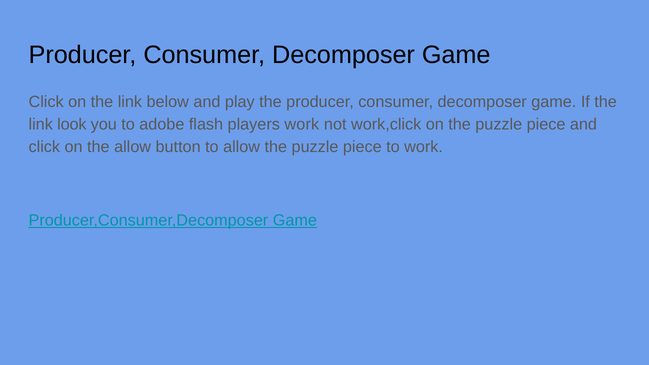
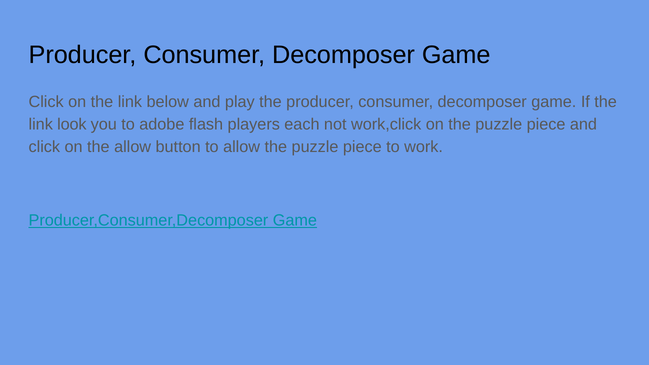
players work: work -> each (302, 124)
